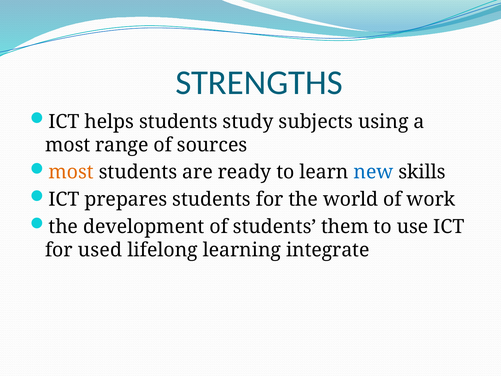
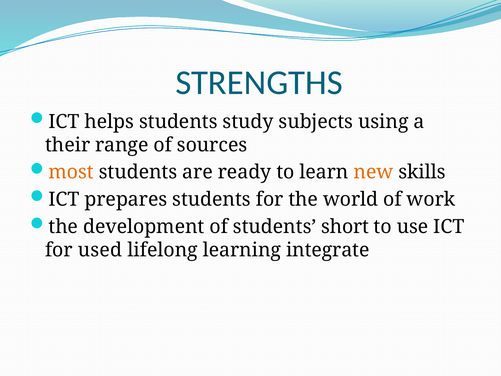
most: most -> their (68, 145)
new colour: blue -> orange (373, 172)
them: them -> short (345, 227)
